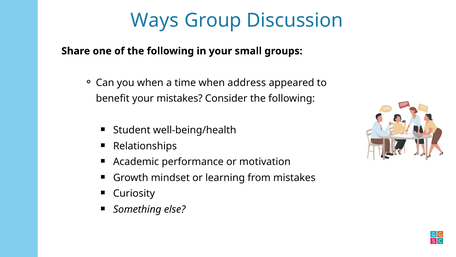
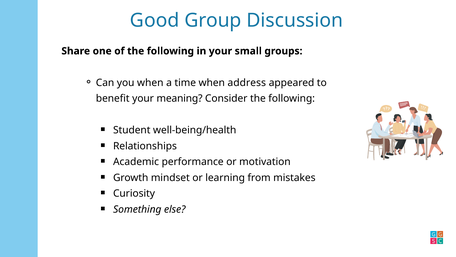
Ways: Ways -> Good (155, 20)
your mistakes: mistakes -> meaning (180, 98)
